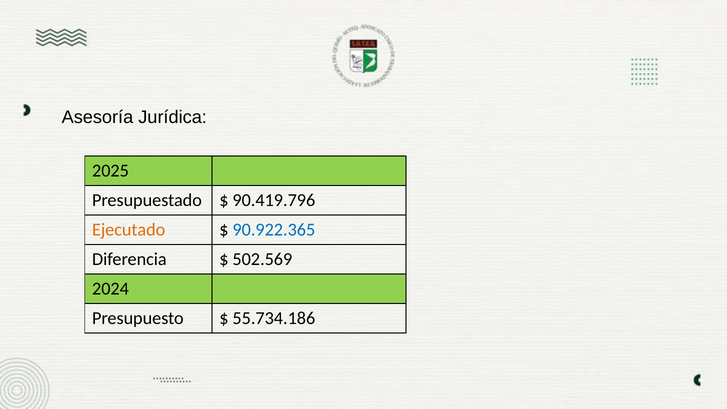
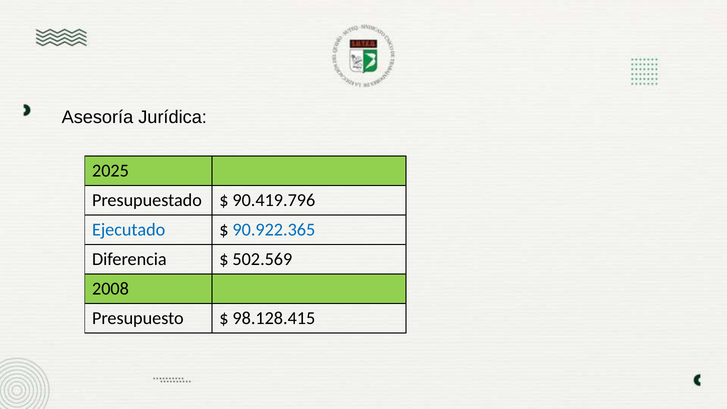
Ejecutado colour: orange -> blue (129, 230)
2024: 2024 -> 2008 (110, 289)
55.734.186: 55.734.186 -> 98.128.415 (274, 318)
